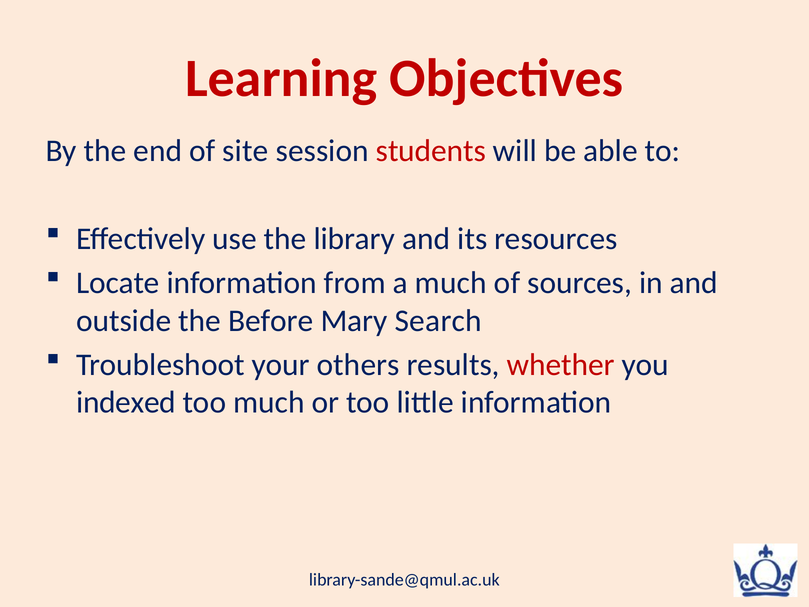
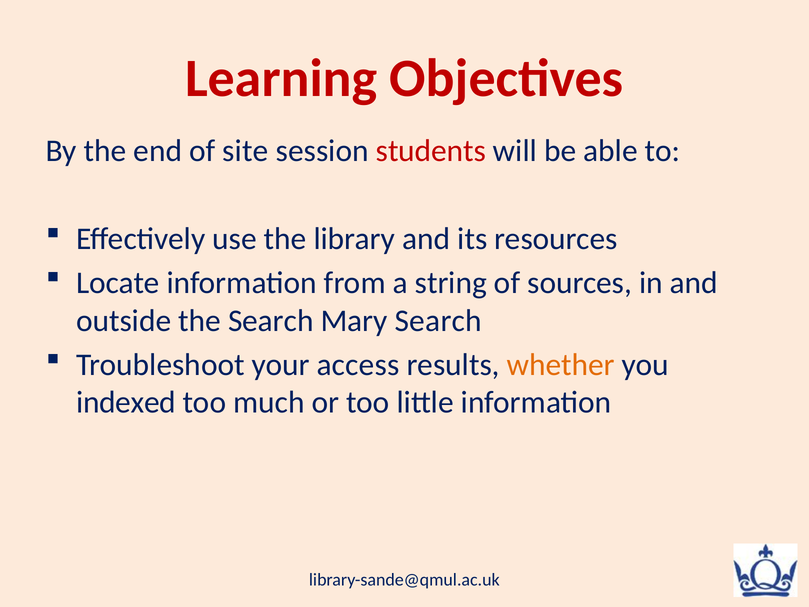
a much: much -> string (451, 283)
the Before: Before -> Search (271, 321)
others: others -> access (358, 365)
whether colour: red -> orange (561, 365)
